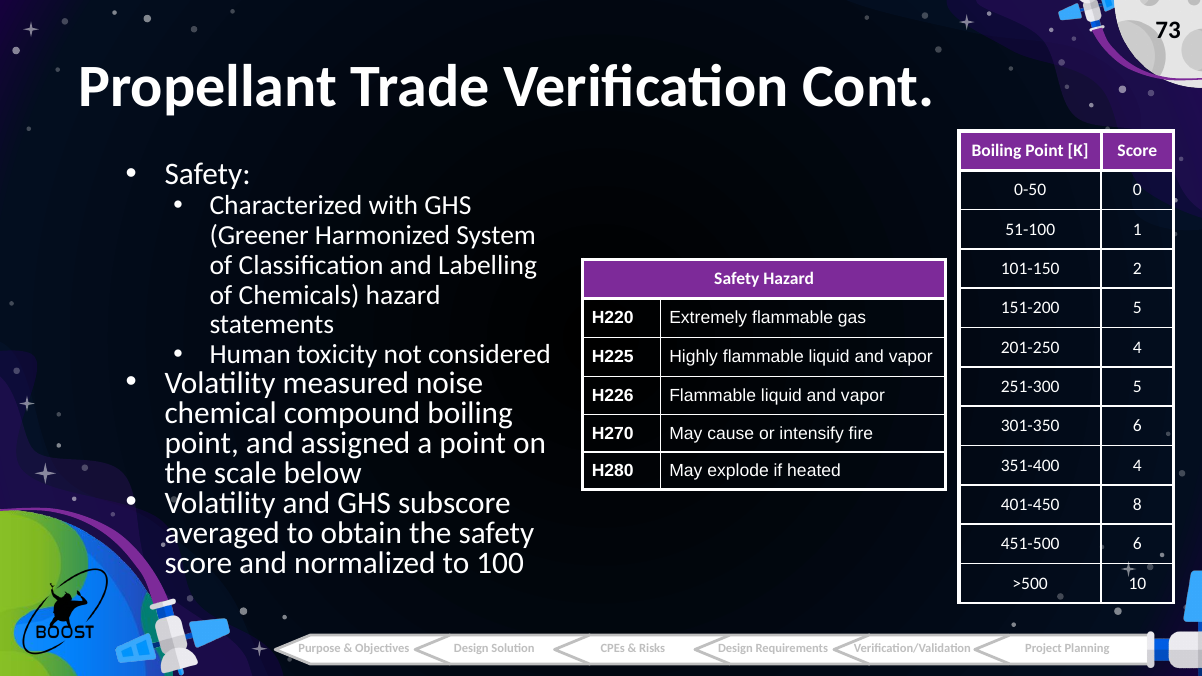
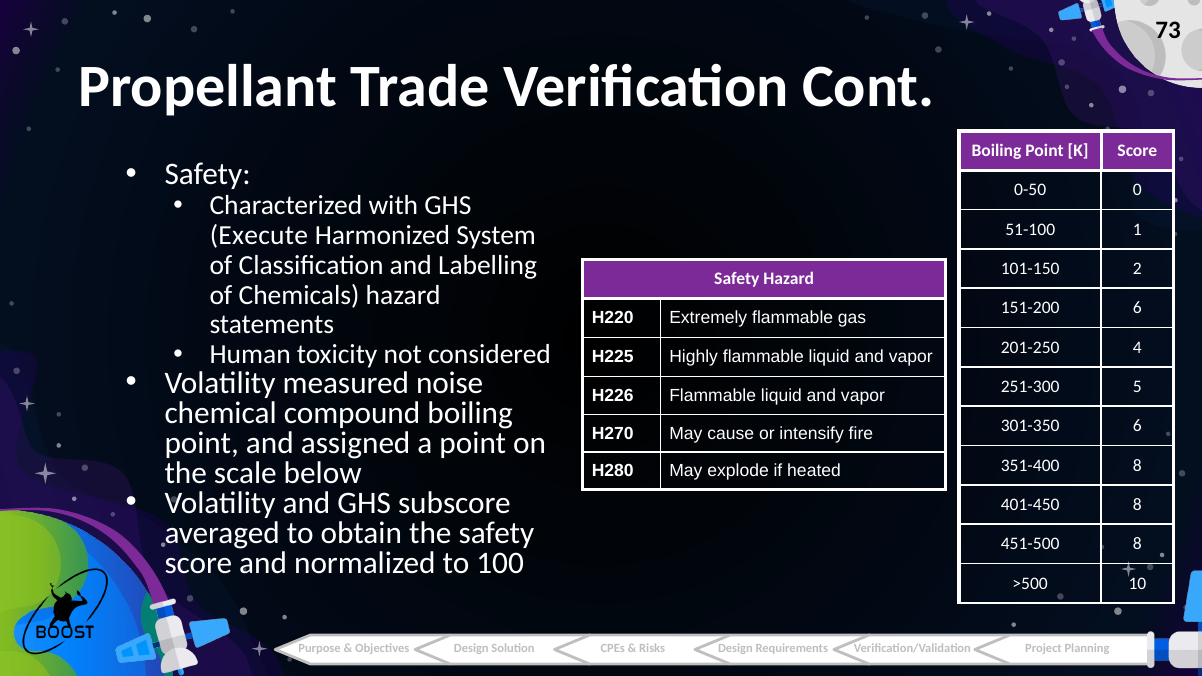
Greener: Greener -> Execute (259, 235)
151-200 5: 5 -> 6 (1137, 308)
351-400 4: 4 -> 8 (1137, 465)
451-500 6: 6 -> 8 (1137, 544)
